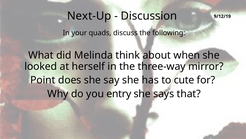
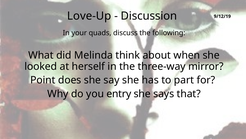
Next-Up: Next-Up -> Love-Up (89, 16)
cute: cute -> part (184, 80)
